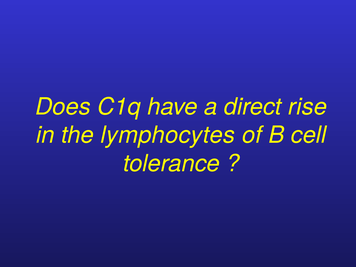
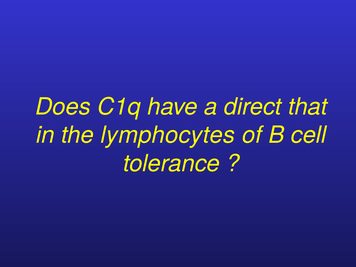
rise: rise -> that (308, 107)
